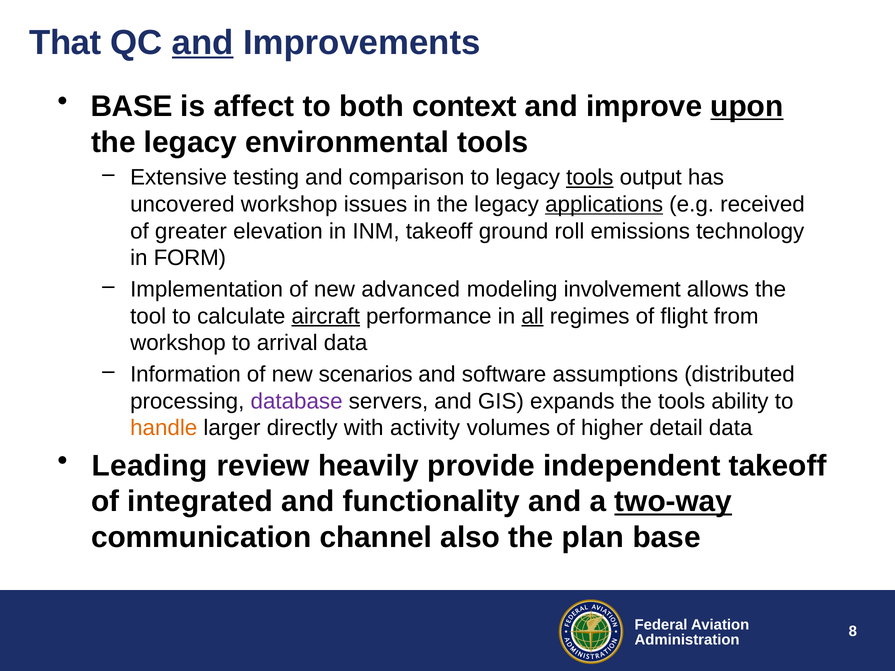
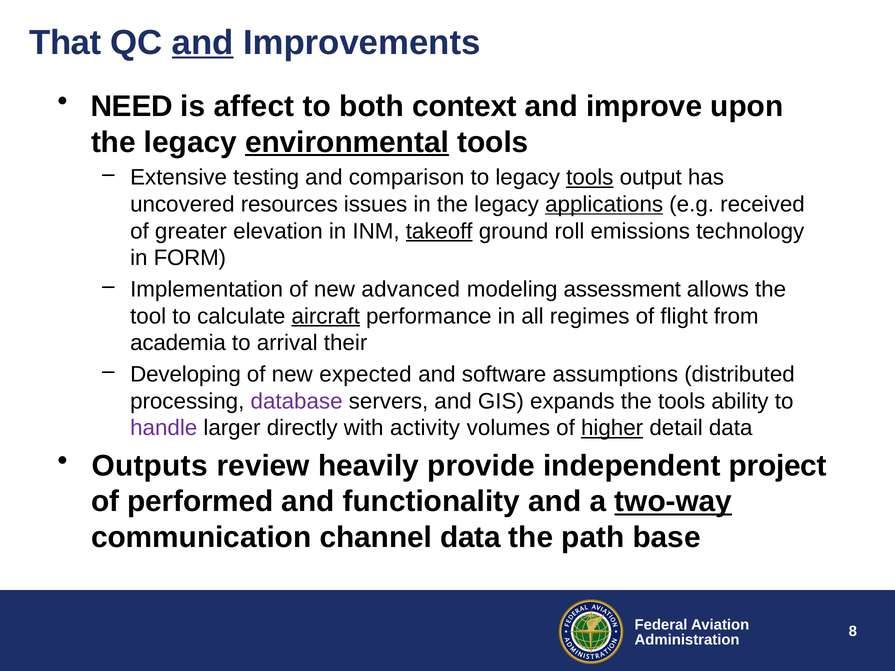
BASE: BASE -> NEED (132, 107)
upon underline: present -> none (747, 107)
environmental underline: none -> present (347, 142)
uncovered workshop: workshop -> resources (289, 204)
takeoff underline: none -> present (439, 231)
involvement: involvement -> assessment (622, 289)
all underline: present -> none (533, 316)
workshop: workshop -> academia (178, 343)
arrival data: data -> their (346, 343)
Information: Information -> Developing (185, 374)
scenarios: scenarios -> expected (365, 374)
handle colour: orange -> purple (164, 428)
higher underline: none -> present (612, 428)
Leading: Leading -> Outputs (150, 466)
independent takeoff: takeoff -> project (778, 466)
integrated: integrated -> performed (200, 502)
channel also: also -> data (470, 538)
plan: plan -> path (593, 538)
